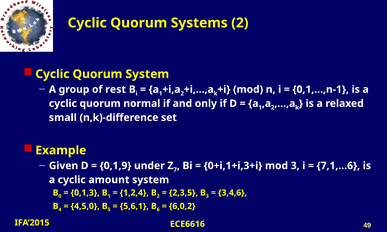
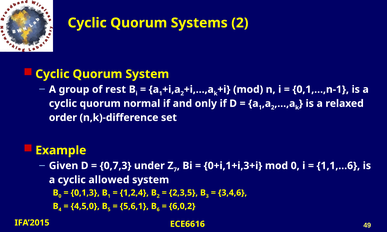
small: small -> order (63, 118)
0,1,9: 0,1,9 -> 0,7,3 (116, 166)
mod 3: 3 -> 0 (295, 166)
7,1,…6: 7,1,…6 -> 1,1,…6 (338, 166)
amount: amount -> allowed (109, 180)
